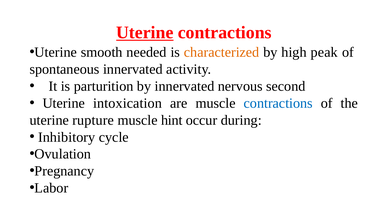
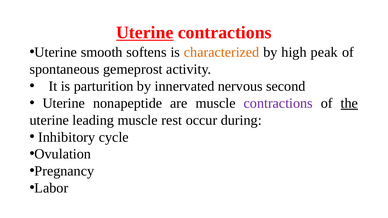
needed: needed -> softens (147, 52)
spontaneous innervated: innervated -> gemeprost (133, 69)
intoxication: intoxication -> nonapeptide (128, 103)
contractions colour: blue -> purple (278, 103)
the underline: none -> present (349, 103)
rupture: rupture -> leading (93, 120)
hint: hint -> rest (172, 120)
